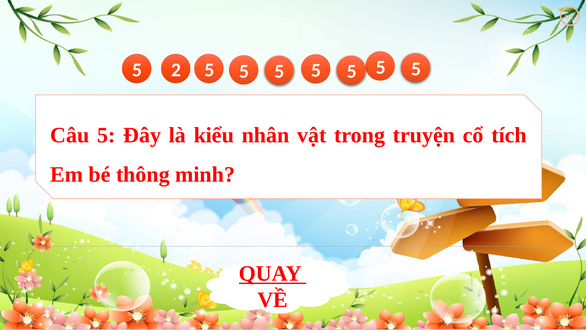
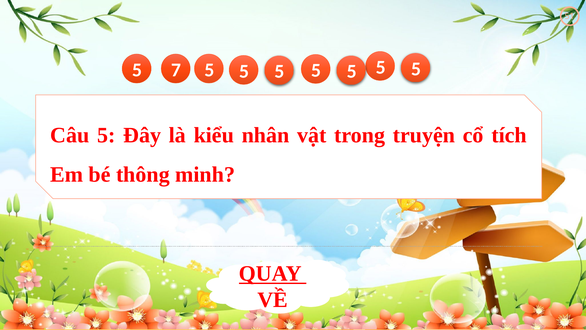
2: 2 -> 7 (176, 70)
